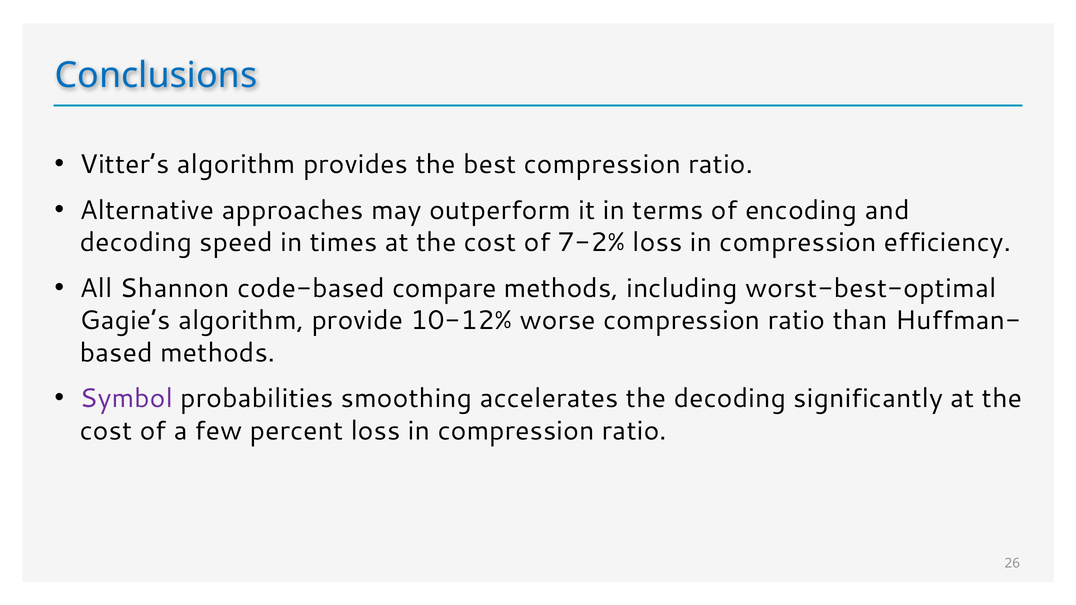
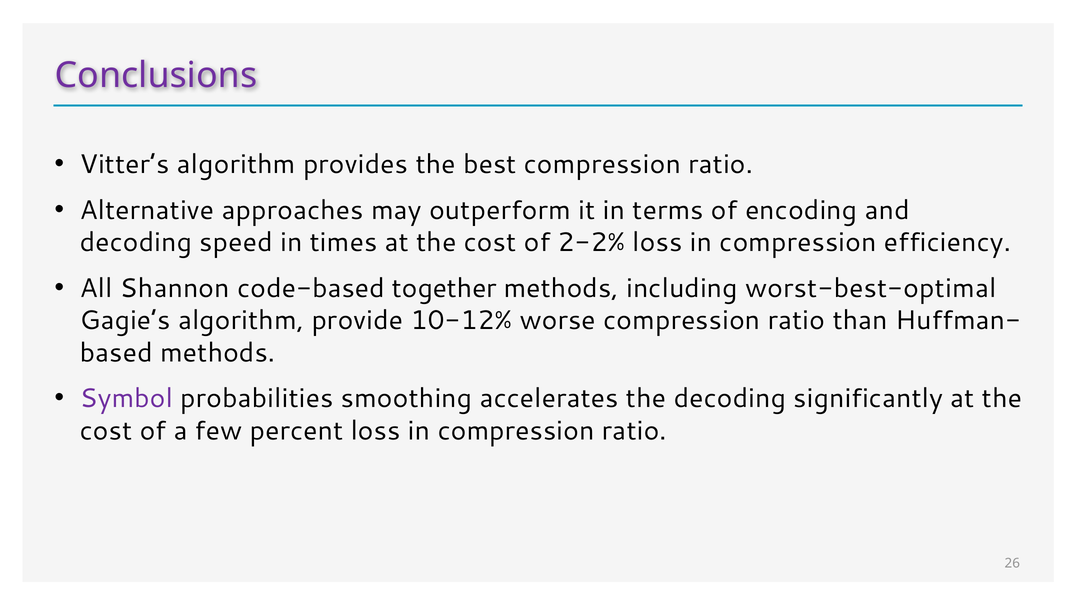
Conclusions colour: blue -> purple (156, 76)
7-2%: 7-2% -> 2-2% (591, 243)
compare: compare -> together (444, 288)
